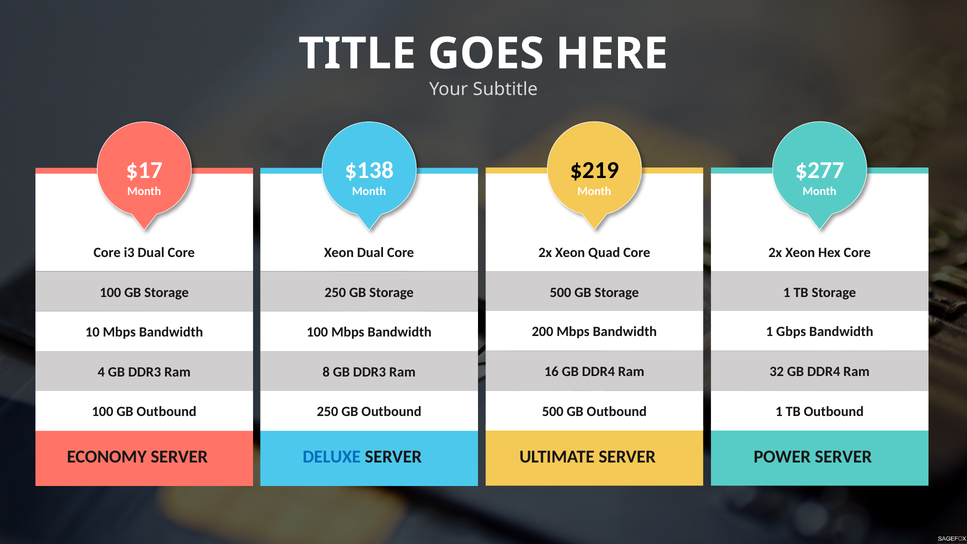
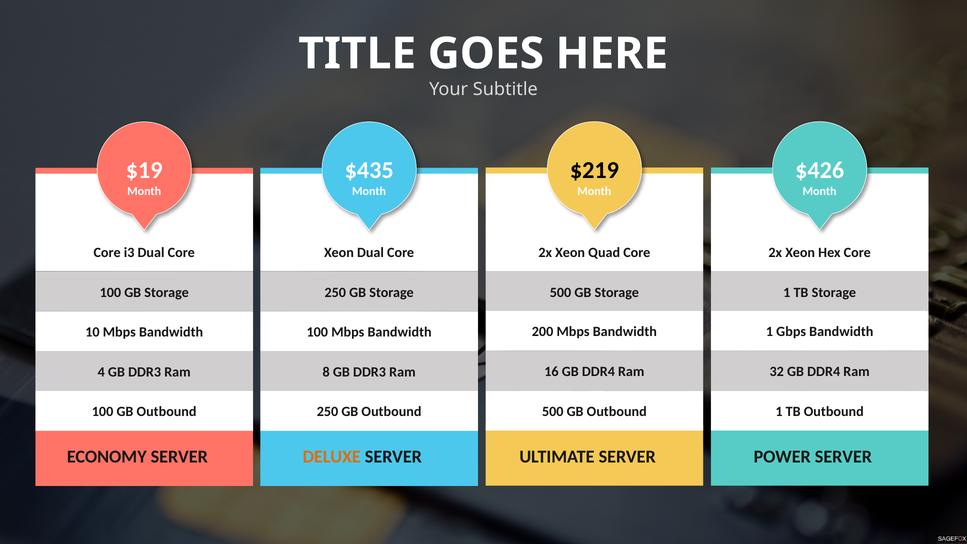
$277: $277 -> $426 (820, 170)
$17: $17 -> $19 (144, 170)
$138: $138 -> $435 (369, 170)
DELUXE colour: blue -> orange (332, 457)
